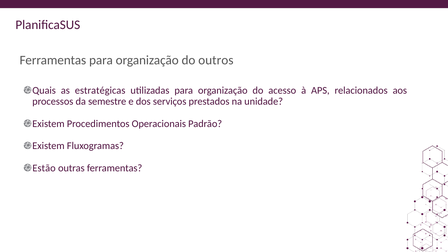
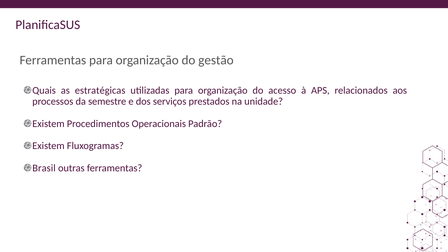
outros: outros -> gestão (216, 60)
Estão: Estão -> Brasil (44, 168)
